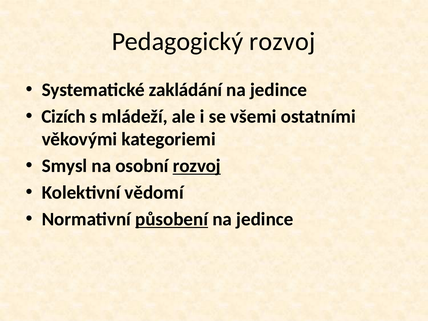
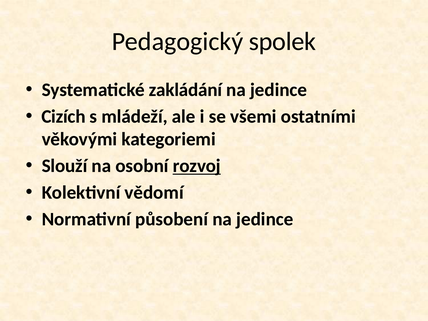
Pedagogický rozvoj: rozvoj -> spolek (282, 41)
Smysl: Smysl -> Slouží (65, 166)
působení underline: present -> none (172, 219)
